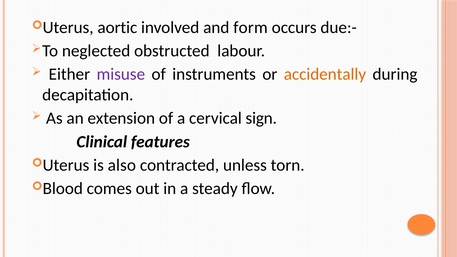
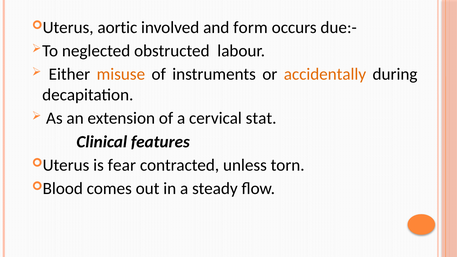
misuse colour: purple -> orange (121, 74)
sign: sign -> stat (261, 118)
also: also -> fear (122, 165)
